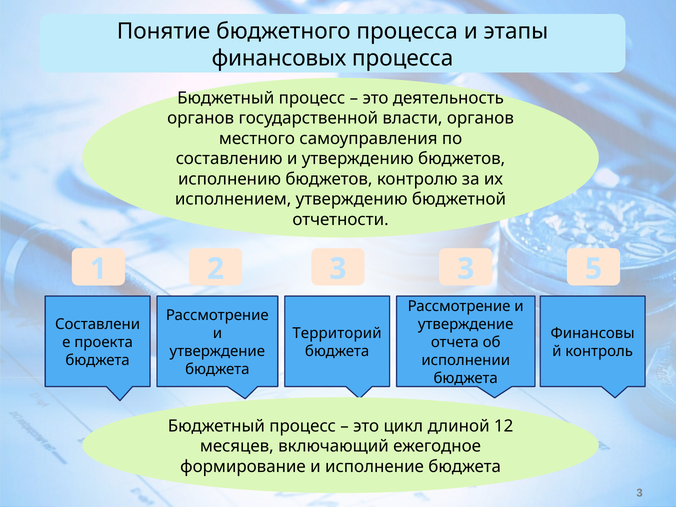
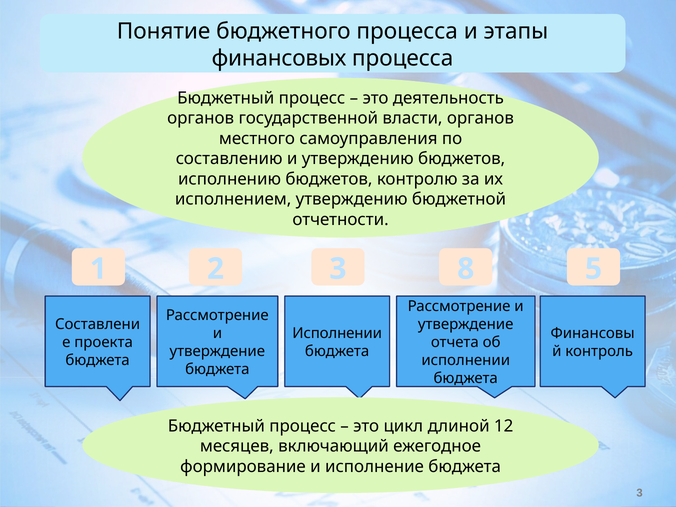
3 3: 3 -> 8 (466, 269)
Территорий: Территорий -> Исполнении (337, 333)
